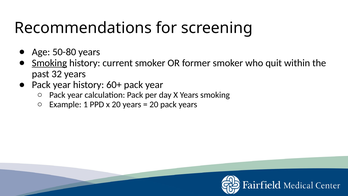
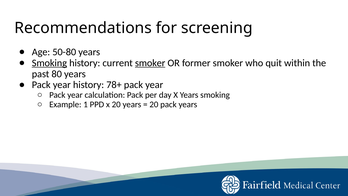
smoker underline: none -> present (150, 63)
32: 32 -> 80 (57, 74)
60+: 60+ -> 78+ (114, 85)
